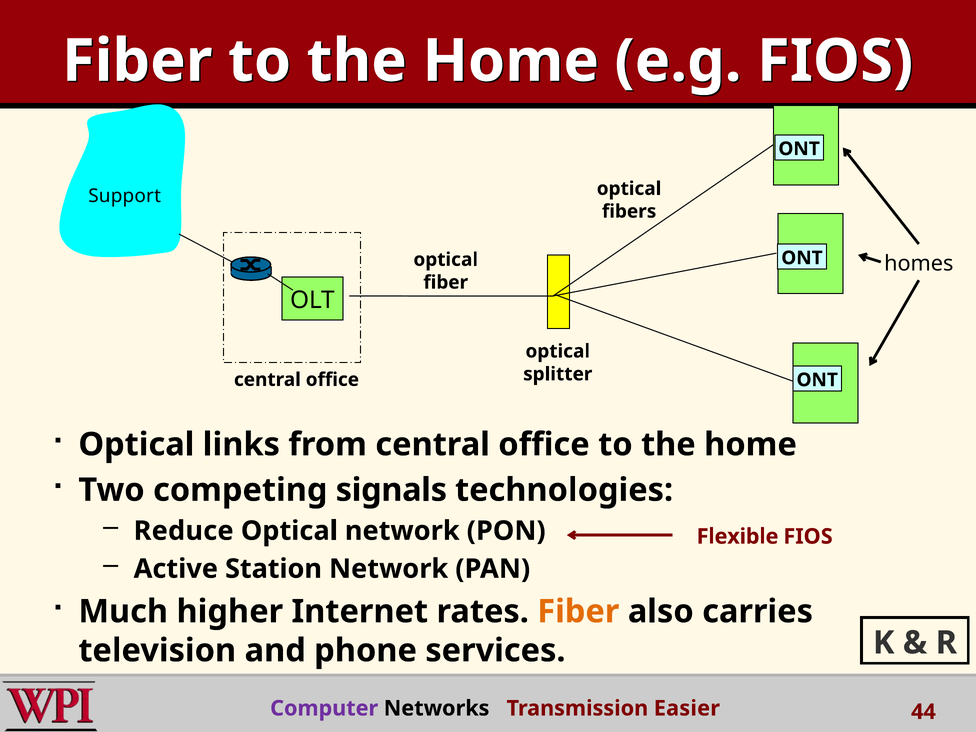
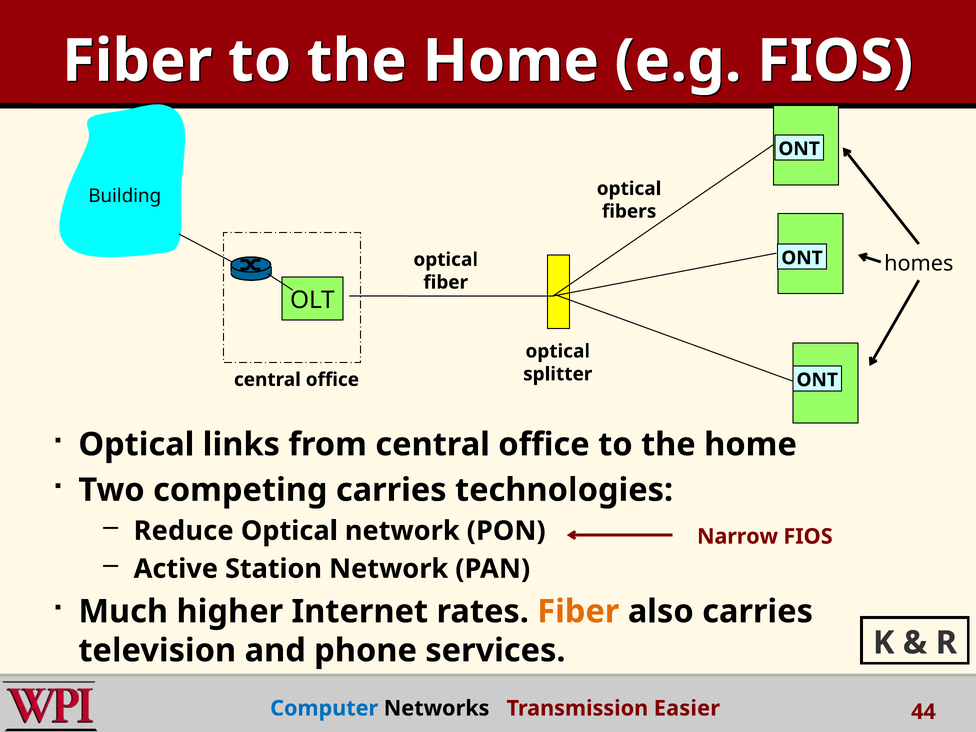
Support: Support -> Building (125, 196)
competing signals: signals -> carries (391, 490)
Flexible: Flexible -> Narrow (738, 537)
Computer colour: purple -> blue (324, 708)
